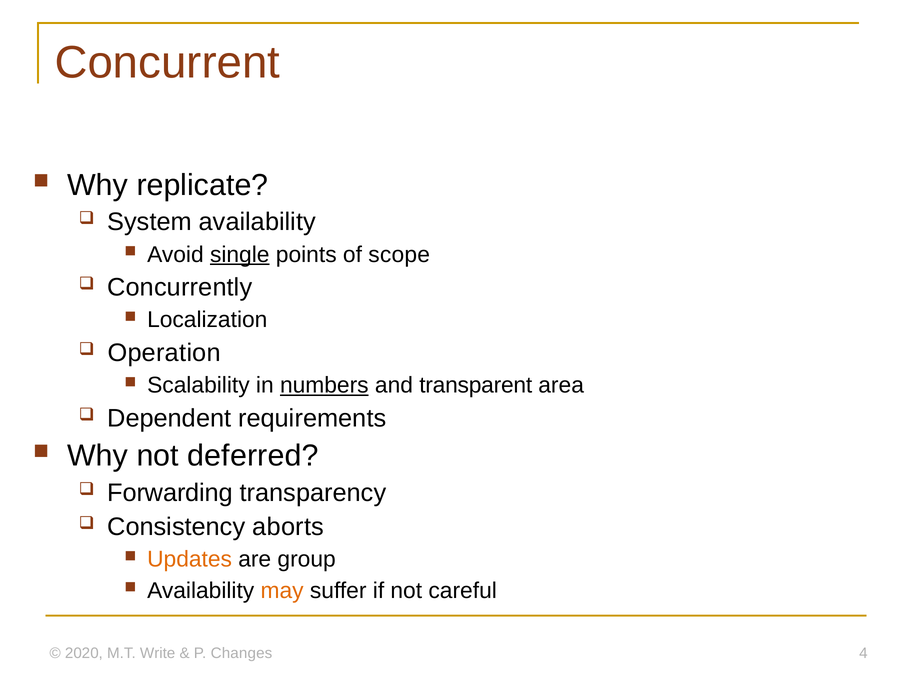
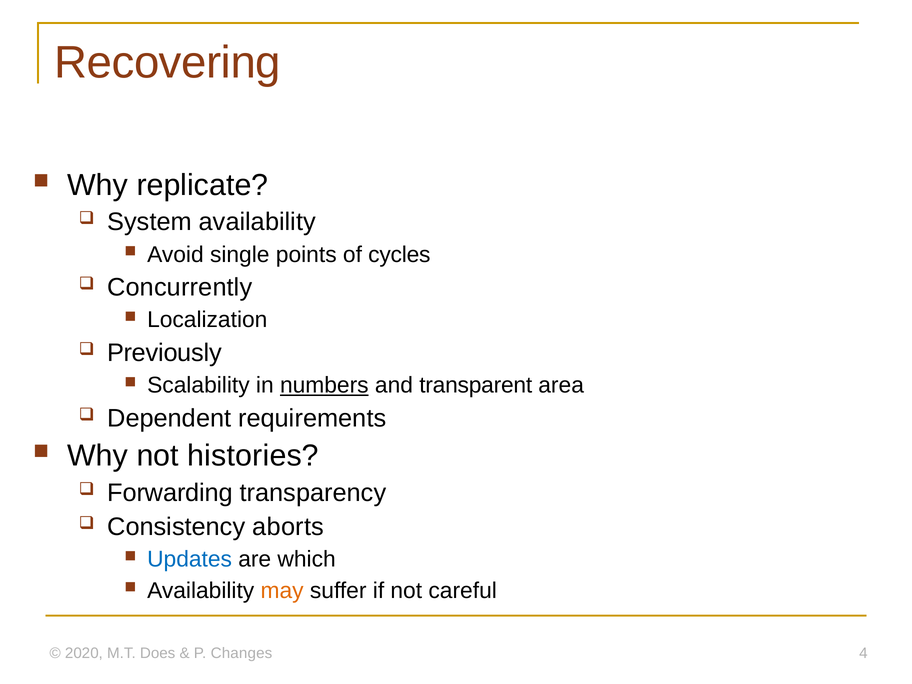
Concurrent: Concurrent -> Recovering (168, 63)
single underline: present -> none (240, 255)
scope: scope -> cycles (399, 255)
Operation: Operation -> Previously (164, 353)
deferred: deferred -> histories (253, 456)
Updates colour: orange -> blue (190, 559)
group: group -> which (307, 559)
Write: Write -> Does (158, 653)
